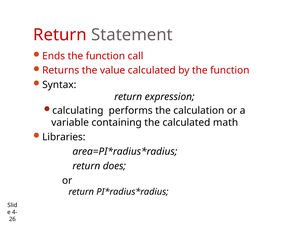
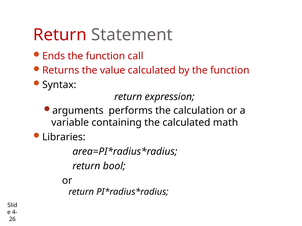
calculating: calculating -> arguments (78, 111)
does: does -> bool (114, 166)
